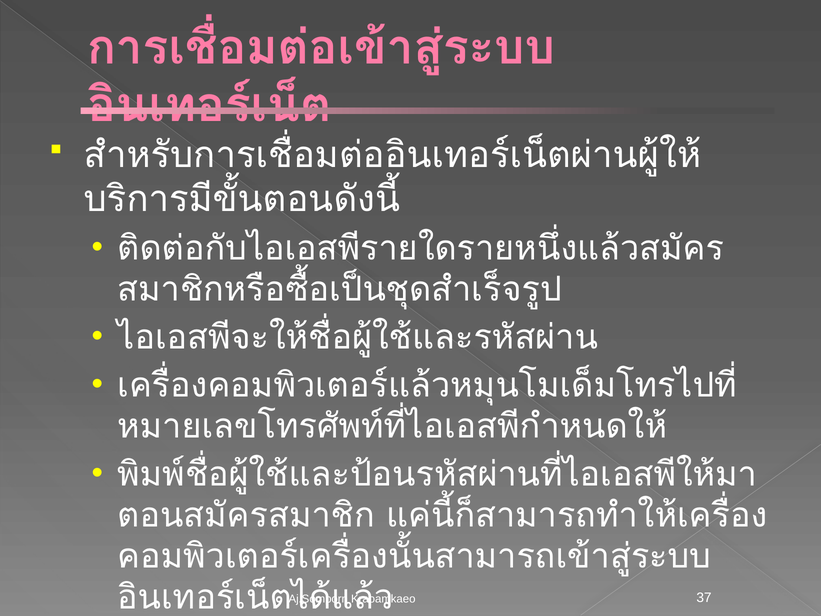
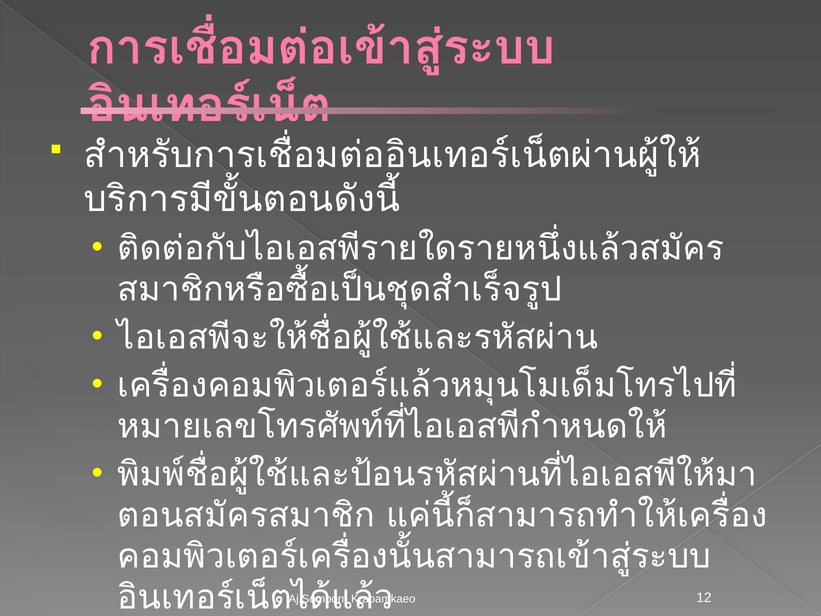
37: 37 -> 12 (704, 598)
